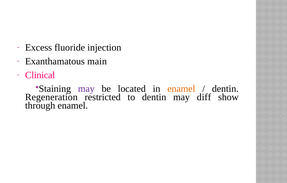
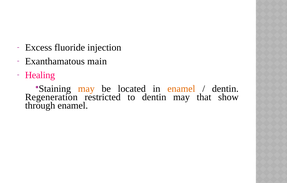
Clinical: Clinical -> Healing (40, 75)
may colour: purple -> orange (86, 89)
diff: diff -> that (204, 97)
